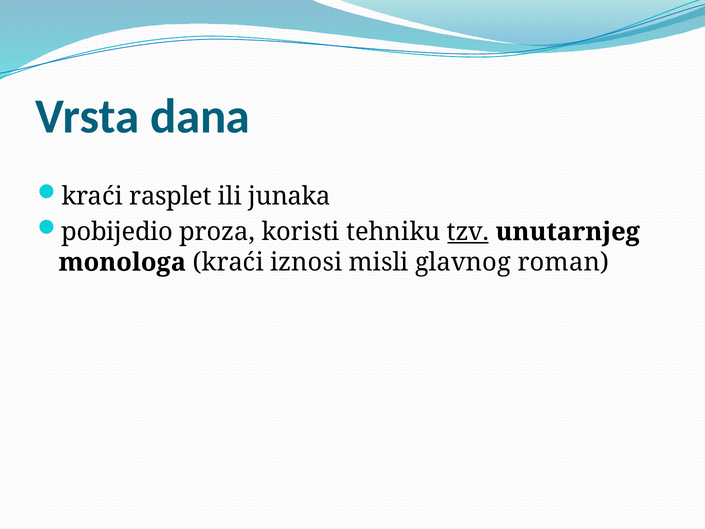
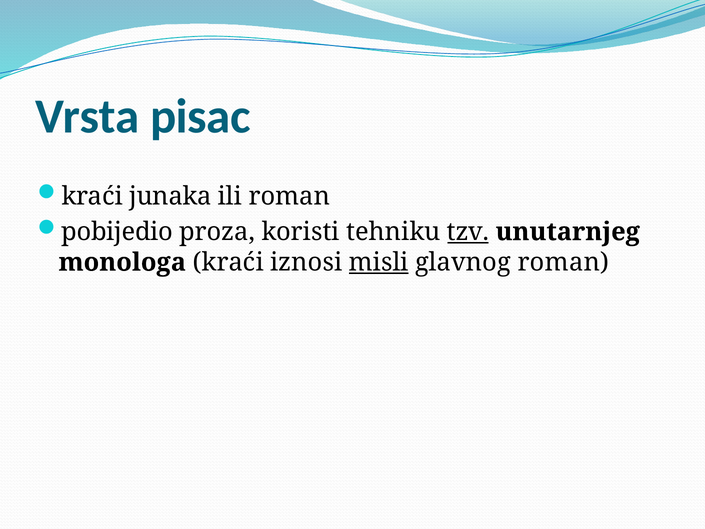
dana: dana -> pisac (200, 116)
rasplet: rasplet -> junaka (170, 196)
ili junaka: junaka -> roman (289, 196)
misli underline: none -> present (379, 262)
